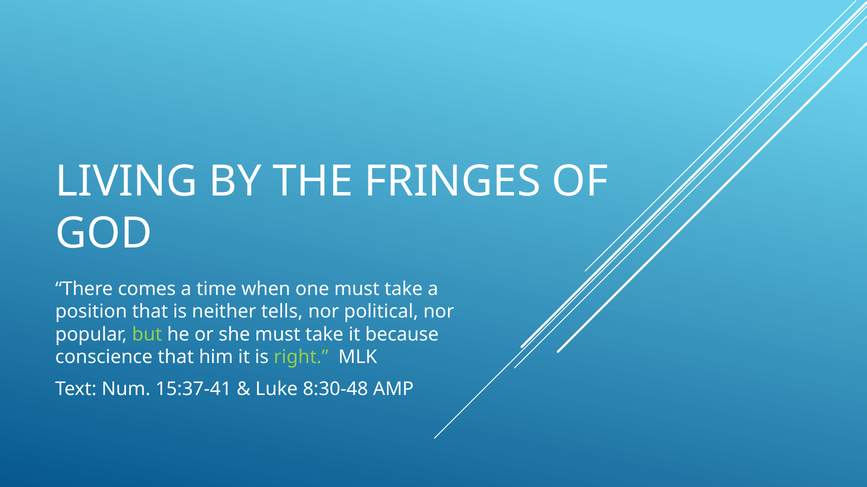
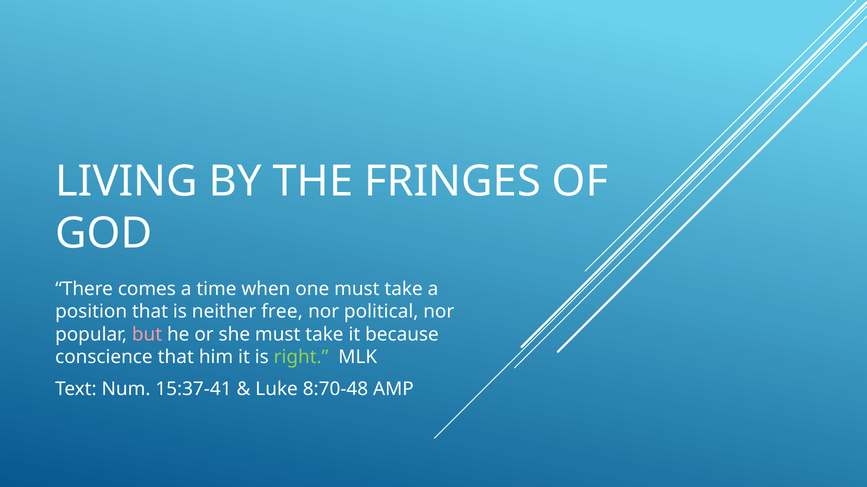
tells: tells -> free (282, 312)
but colour: light green -> pink (147, 335)
8:30-48: 8:30-48 -> 8:70-48 (335, 390)
